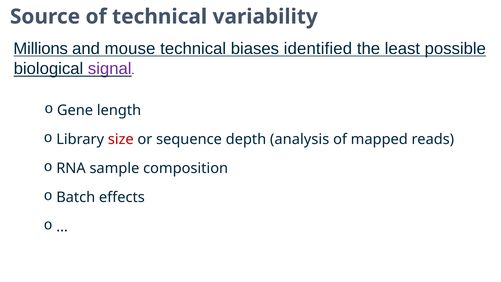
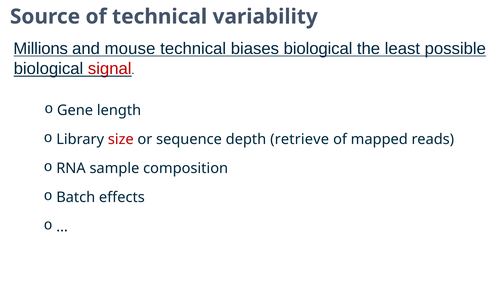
biases identified: identified -> biological (318, 49)
signal colour: purple -> red (110, 69)
analysis: analysis -> retrieve (300, 139)
